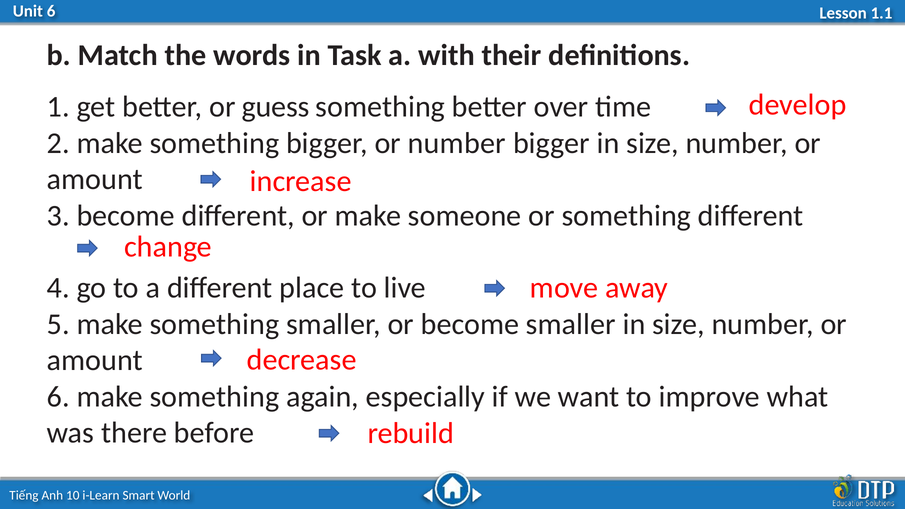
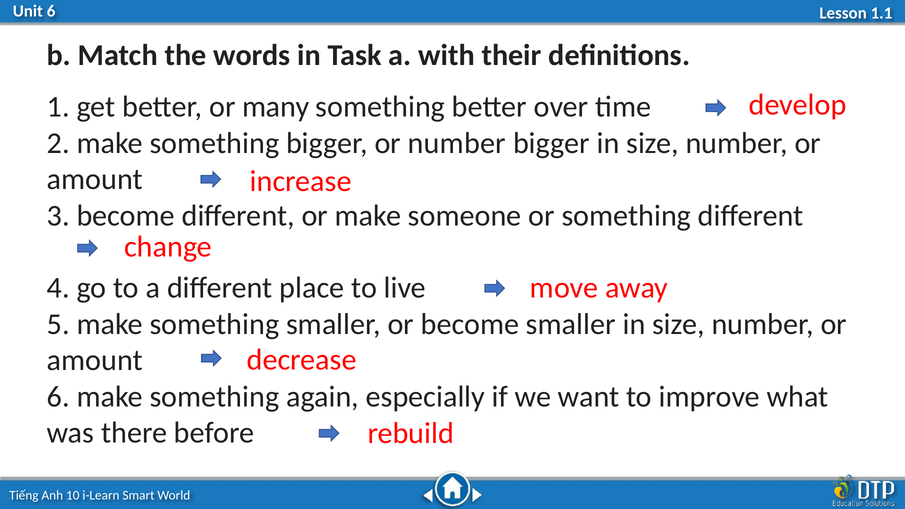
guess: guess -> many (276, 107)
